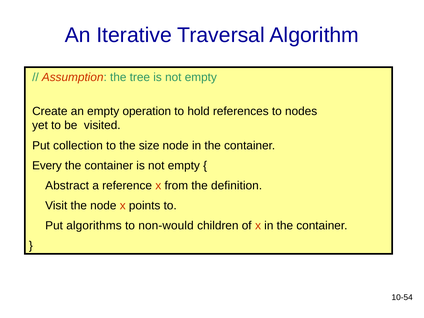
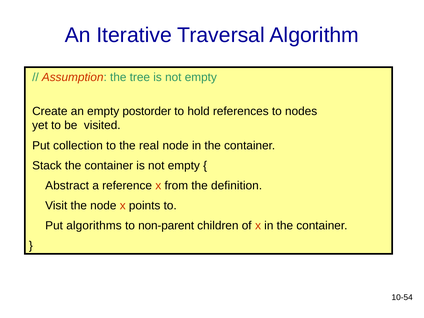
operation: operation -> postorder (147, 111)
size: size -> real (149, 145)
Every: Every -> Stack (47, 165)
non-would: non-would -> non-parent (166, 226)
